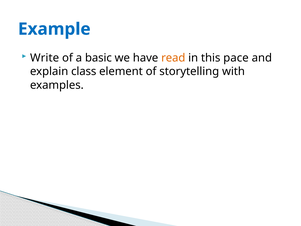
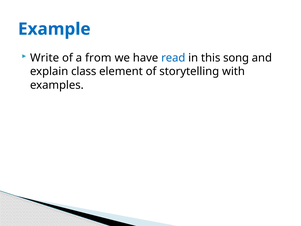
basic: basic -> from (98, 58)
read colour: orange -> blue (173, 58)
pace: pace -> song (236, 58)
